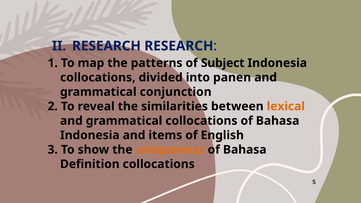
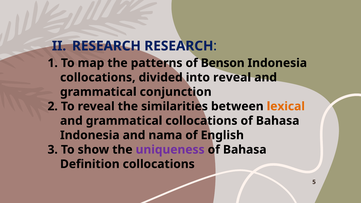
Subject: Subject -> Benson (223, 63)
into panen: panen -> reveal (232, 77)
items: items -> nama (165, 135)
uniqueness colour: orange -> purple (170, 150)
